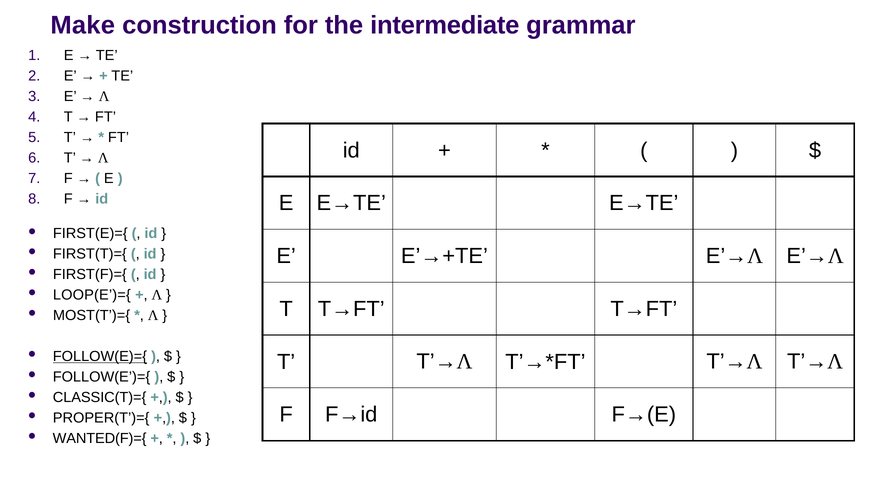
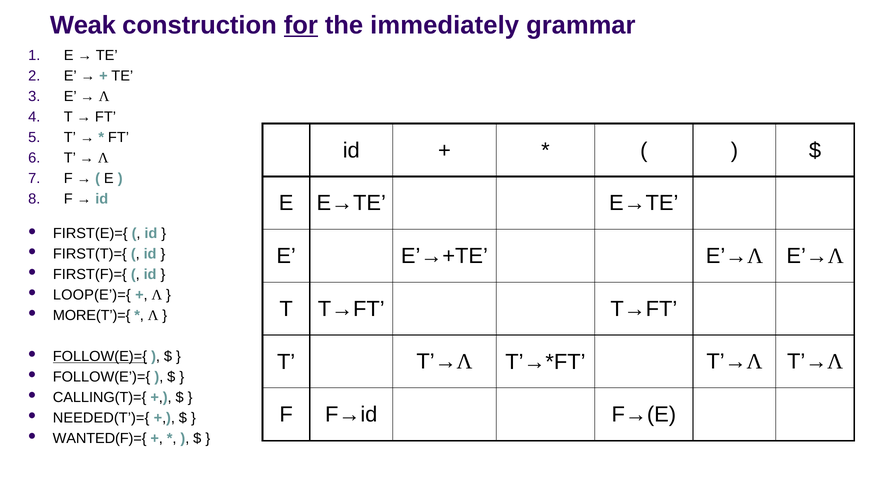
Make: Make -> Weak (83, 25)
for underline: none -> present (301, 25)
intermediate: intermediate -> immediately (445, 25)
MOST(T’)={: MOST(T’)={ -> MORE(T’)={ (92, 316)
CLASSIC(T)={: CLASSIC(T)={ -> CALLING(T)={ (100, 398)
PROPER(T’)={: PROPER(T’)={ -> NEEDED(T’)={ (101, 418)
